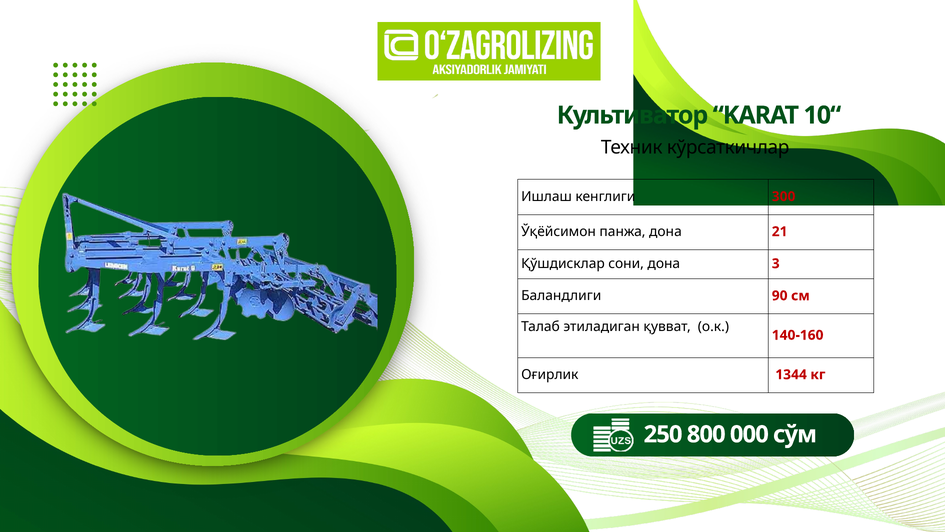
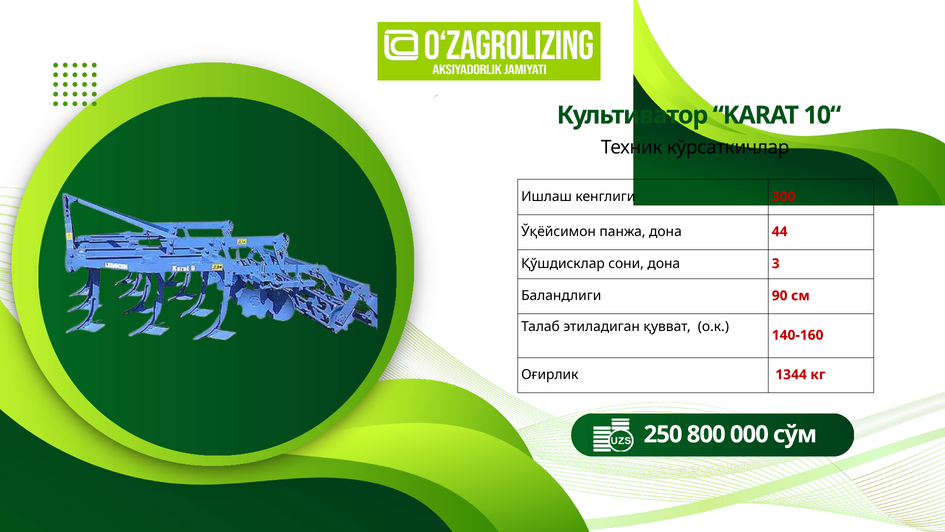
21: 21 -> 44 (780, 231)
